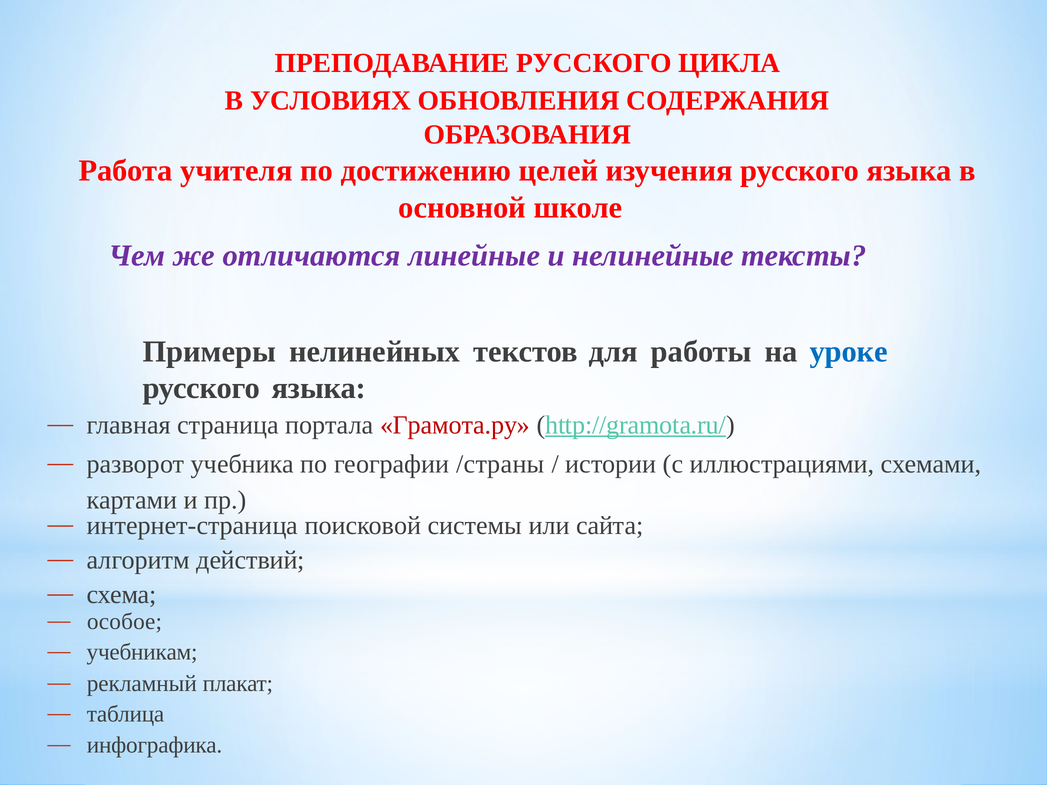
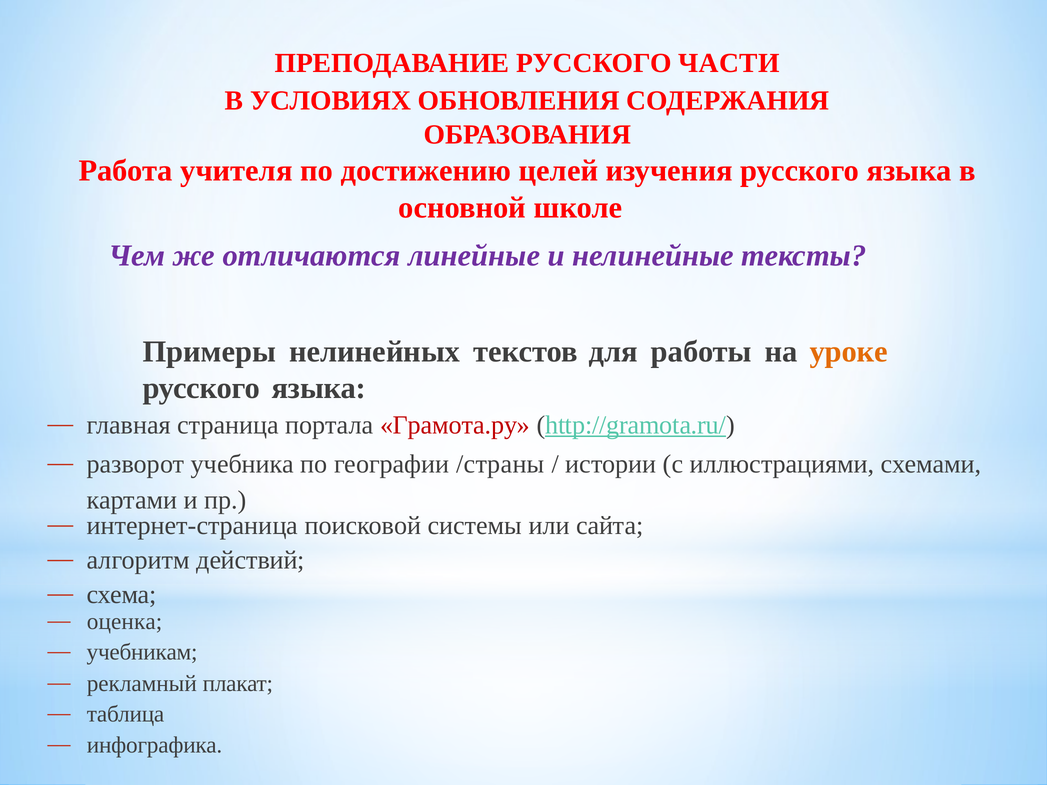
ЦИКЛА: ЦИКЛА -> ЧАСТИ (729, 63)
уроке colour: blue -> orange (849, 352)
особое: особое -> оценка (125, 622)
